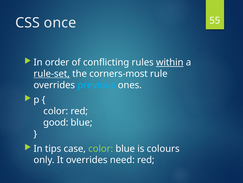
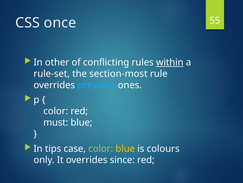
order: order -> other (57, 62)
rule-set underline: present -> none (52, 73)
corners-most: corners-most -> section-most (118, 73)
good: good -> must (56, 122)
blue colour: white -> yellow (125, 148)
need: need -> since (122, 159)
